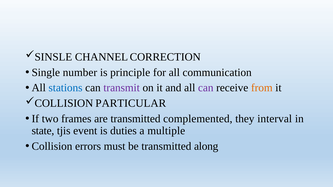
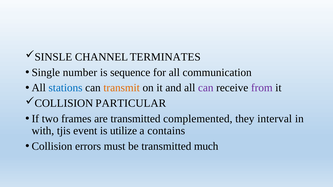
CORRECTION: CORRECTION -> TERMINATES (165, 57)
principle: principle -> sequence (130, 73)
transmit colour: purple -> orange (122, 88)
from colour: orange -> purple (262, 88)
state: state -> with (43, 131)
duties: duties -> utilize (124, 131)
multiple: multiple -> contains (166, 131)
along: along -> much (206, 146)
